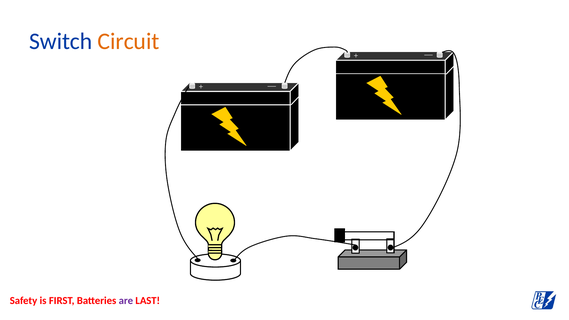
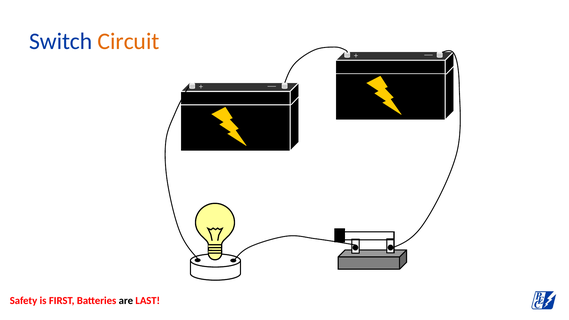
are colour: purple -> black (126, 301)
